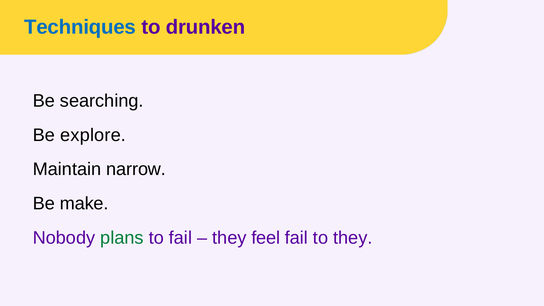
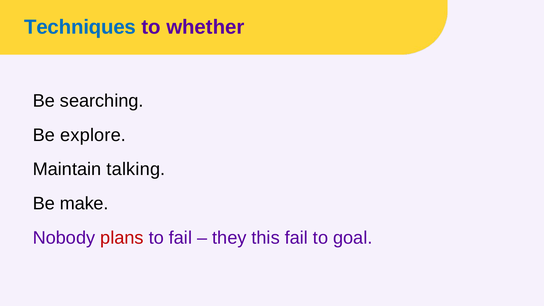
drunken: drunken -> whether (205, 27)
narrow: narrow -> talking (136, 169)
plans colour: green -> red (122, 238)
feel: feel -> this (266, 238)
to they: they -> goal (353, 238)
